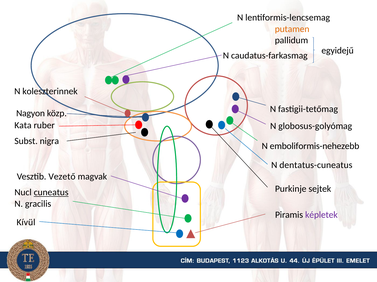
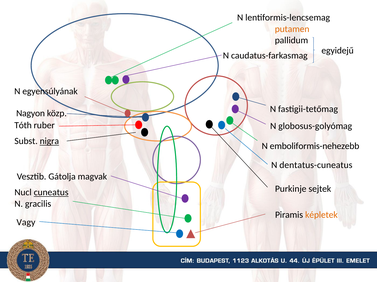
koleszterinnek: koleszterinnek -> egyensúlyának (50, 92)
Kata: Kata -> Tóth (23, 126)
nigra underline: none -> present (49, 142)
Vezető: Vezető -> Gátolja (62, 177)
képletek colour: purple -> orange (321, 215)
Kívül: Kívül -> Vagy (26, 223)
